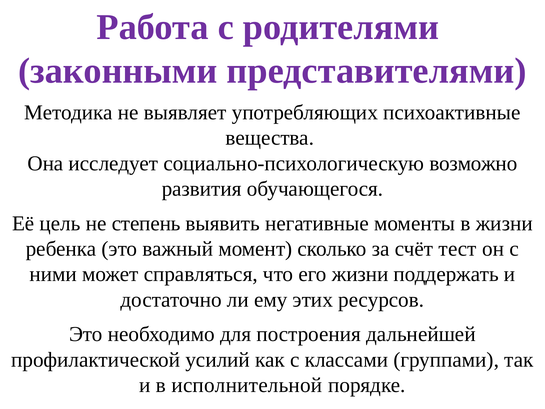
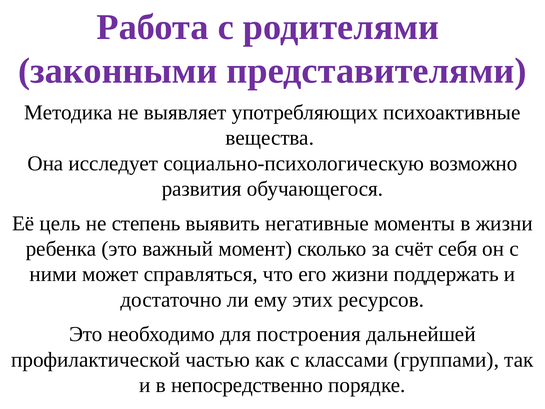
тест: тест -> себя (458, 249)
усилий: усилий -> частью (218, 360)
исполнительной: исполнительной -> непосредственно (247, 385)
